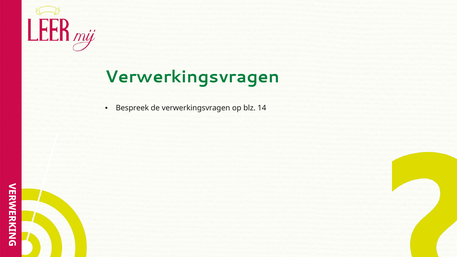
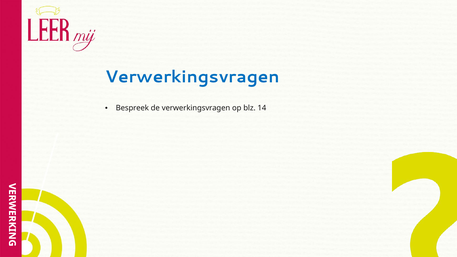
Verwerkingsvragen colour: green -> blue (192, 77)
